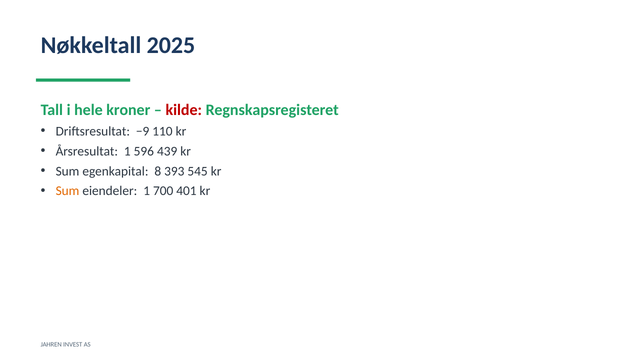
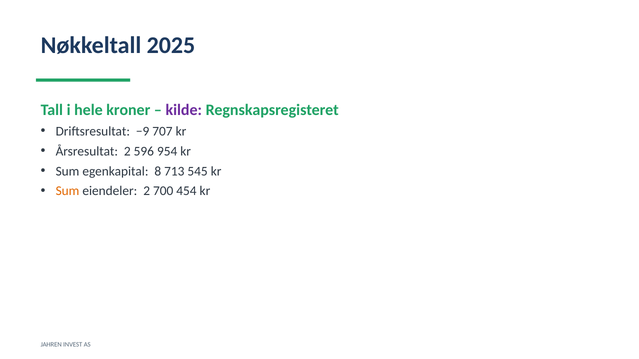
kilde colour: red -> purple (184, 110)
110: 110 -> 707 (162, 131)
Årsresultat 1: 1 -> 2 (127, 151)
439: 439 -> 954 (167, 151)
393: 393 -> 713 (174, 171)
eiendeler 1: 1 -> 2 (147, 191)
401: 401 -> 454 (186, 191)
